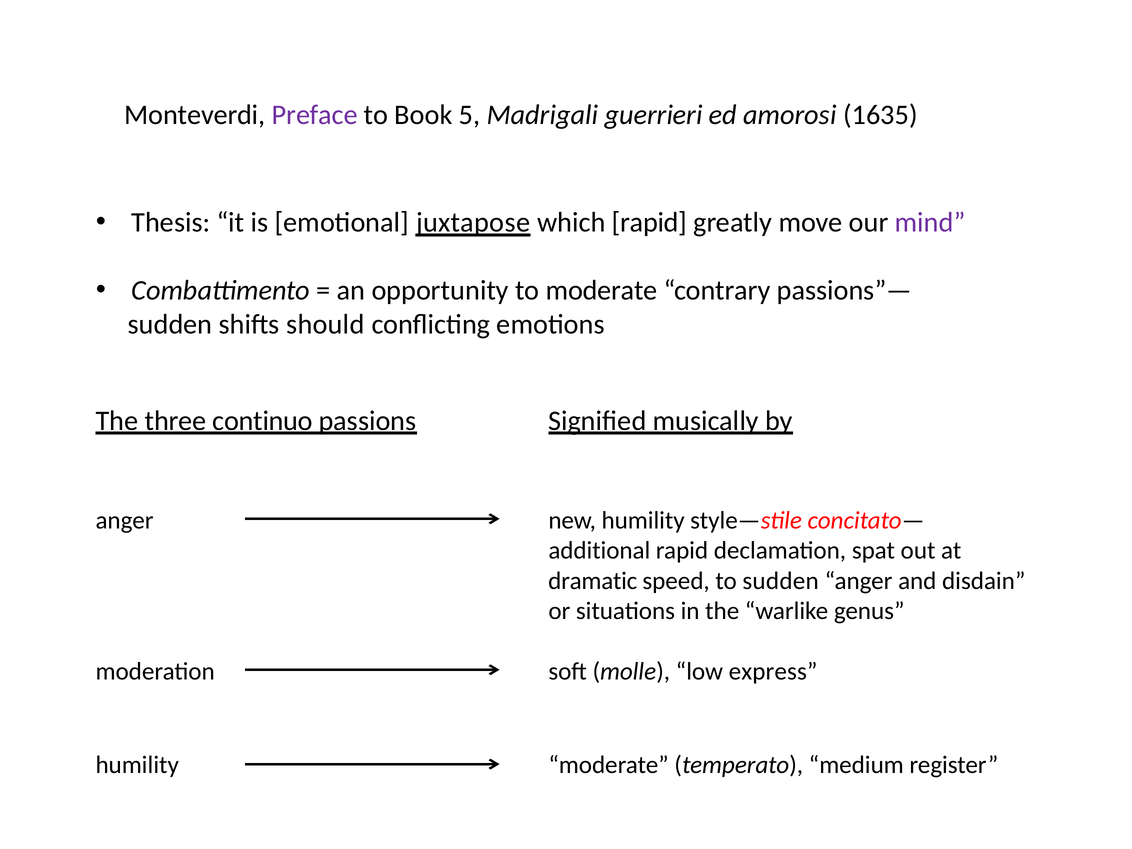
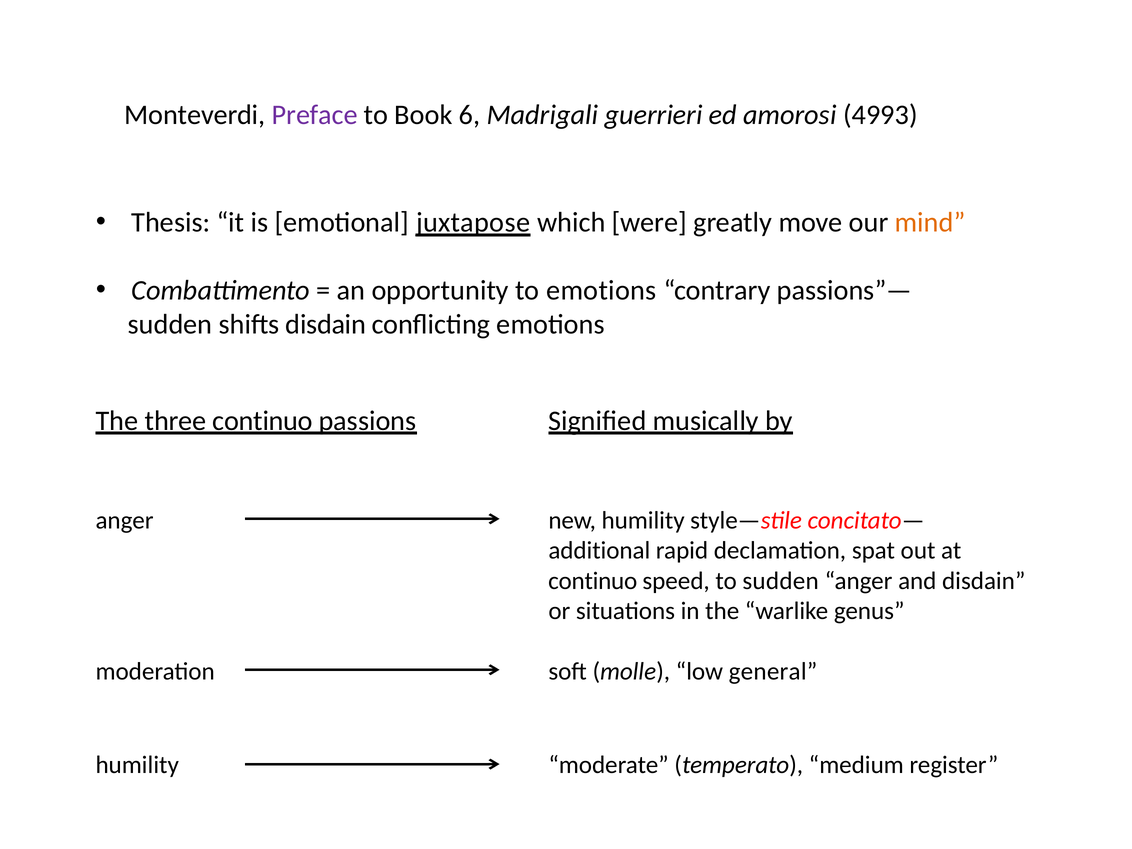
5: 5 -> 6 (469, 115)
1635: 1635 -> 4993 (880, 115)
which rapid: rapid -> were (649, 223)
mind colour: purple -> orange (930, 223)
to moderate: moderate -> emotions (601, 291)
shifts should: should -> disdain (326, 324)
dramatic: dramatic -> continuo (593, 581)
express: express -> general (773, 671)
